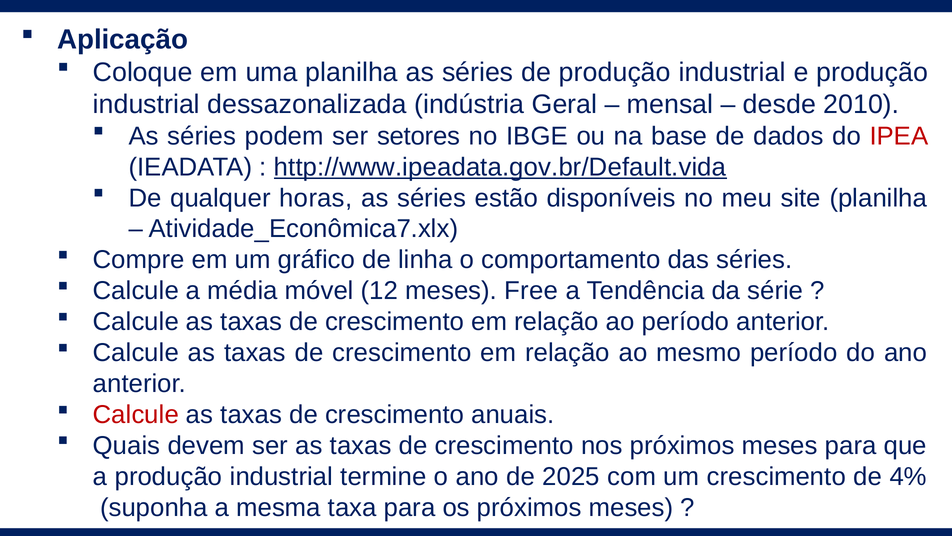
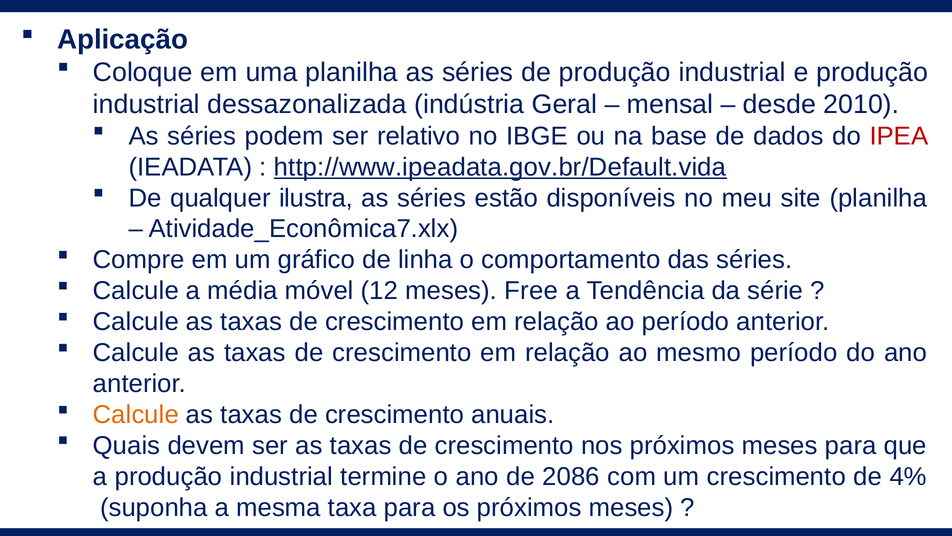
setores: setores -> relativo (419, 136)
horas: horas -> ilustra (316, 198)
Calcule colour: red -> orange (136, 414)
2025: 2025 -> 2086 (571, 476)
